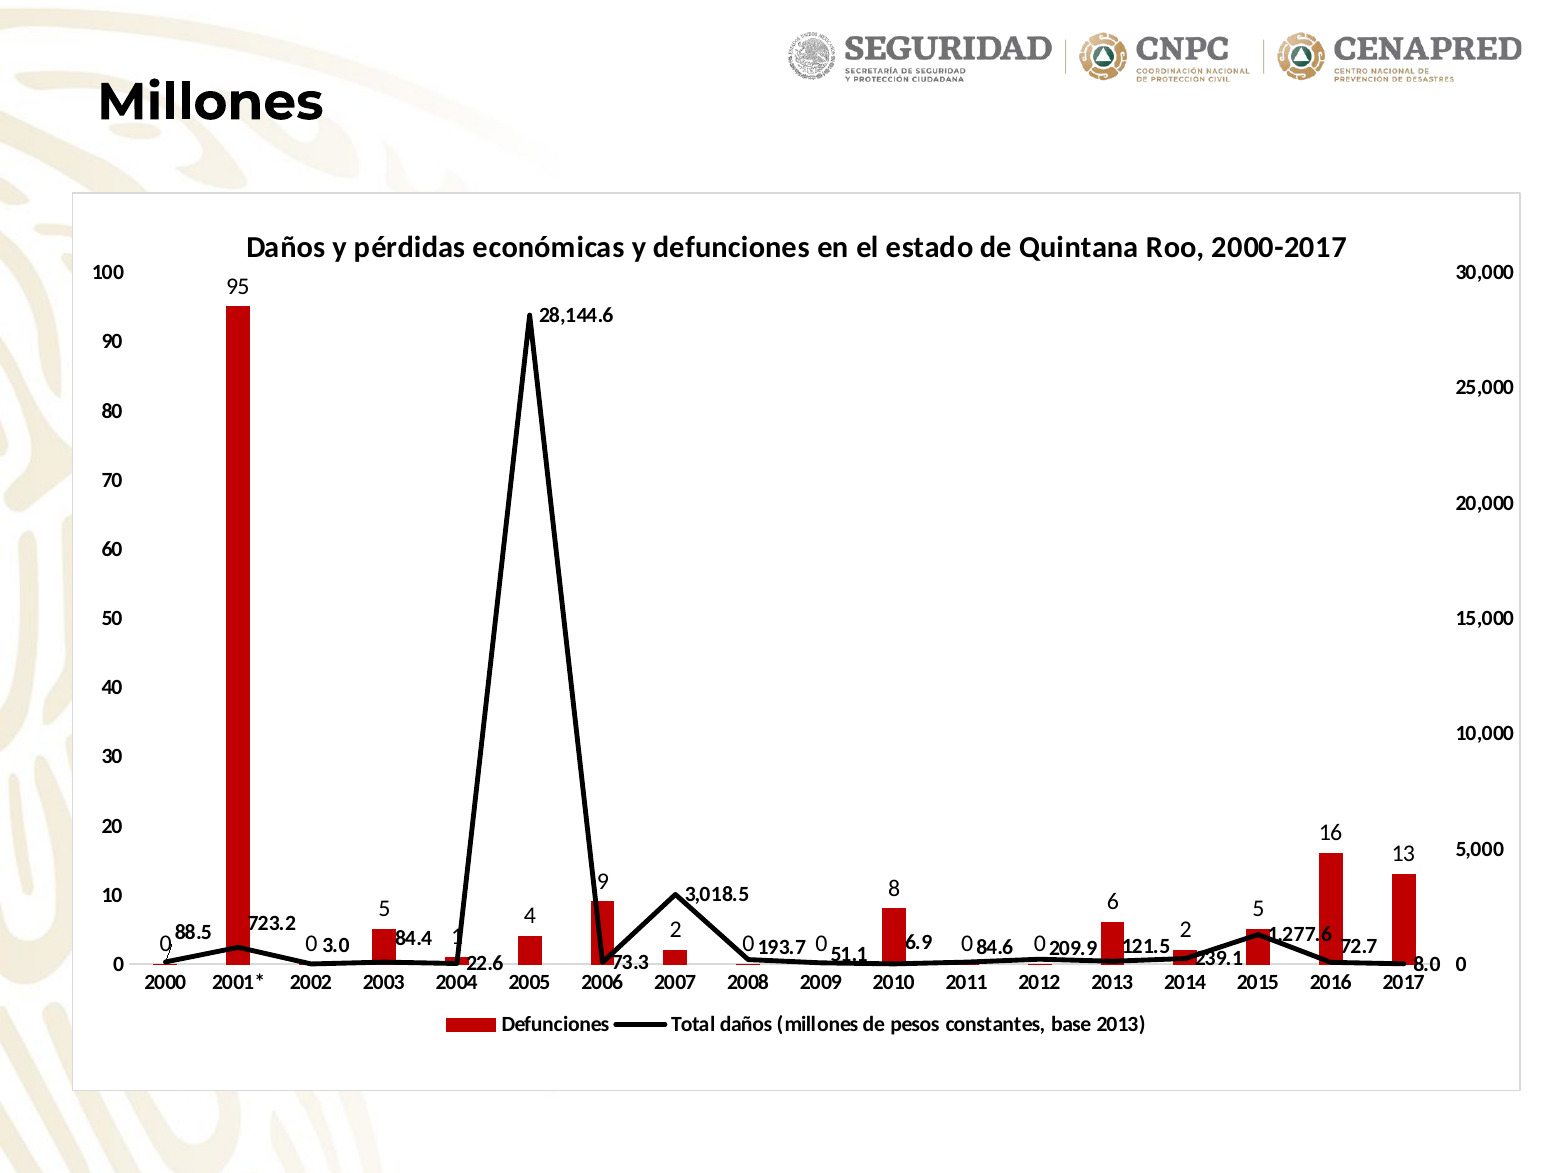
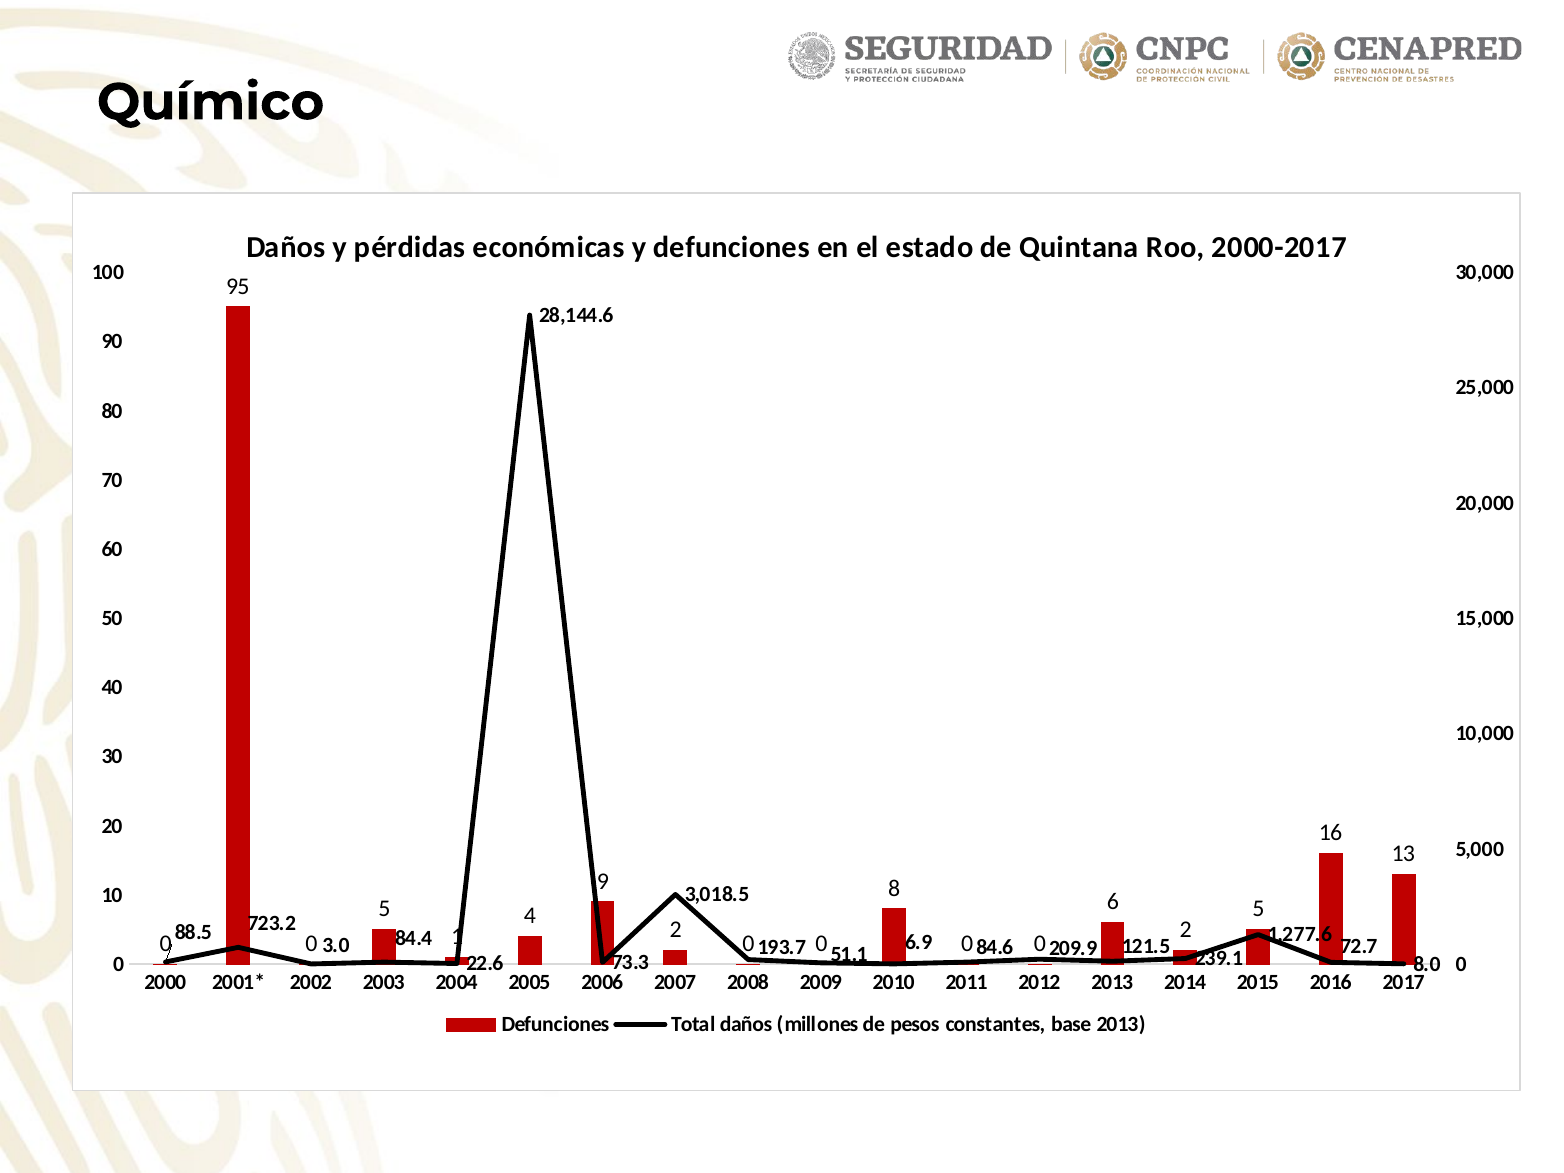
Millones: Millones -> Químico (211, 102)
